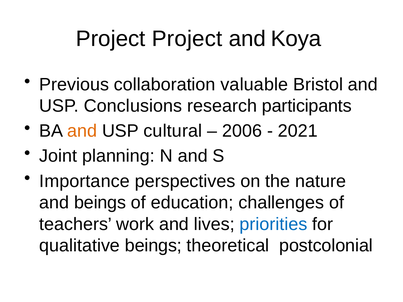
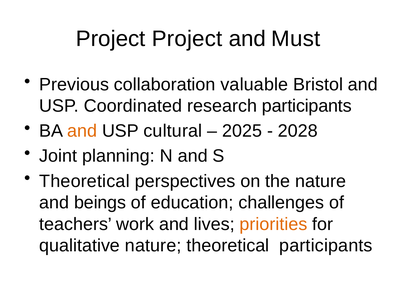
Koya: Koya -> Must (296, 39)
Conclusions: Conclusions -> Coordinated (133, 106)
2006: 2006 -> 2025 (242, 131)
2021: 2021 -> 2028 (298, 131)
Importance: Importance -> Theoretical (85, 181)
priorities colour: blue -> orange (273, 224)
qualitative beings: beings -> nature (153, 246)
theoretical postcolonial: postcolonial -> participants (326, 246)
